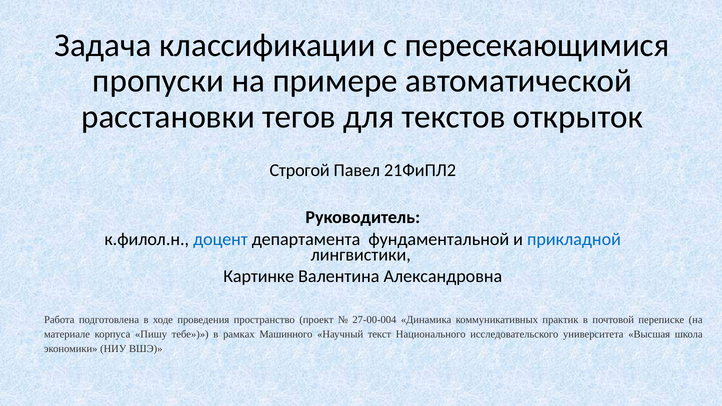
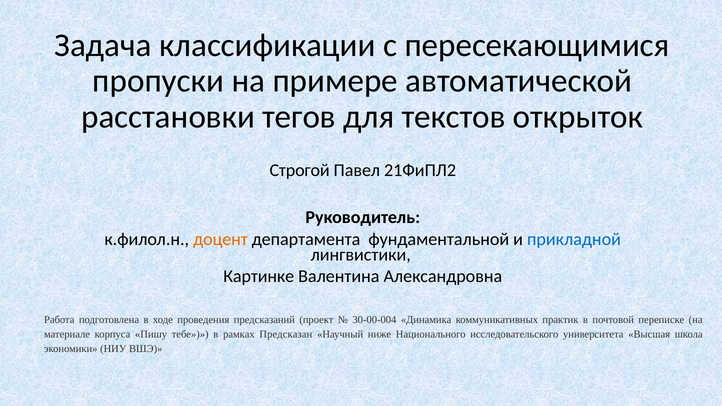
доцент colour: blue -> orange (220, 239)
пространство: пространство -> предсказаний (264, 320)
27-00-004: 27-00-004 -> 30-00-004 (374, 320)
Машинного: Машинного -> Предсказан (286, 334)
текст: текст -> ниже (379, 334)
